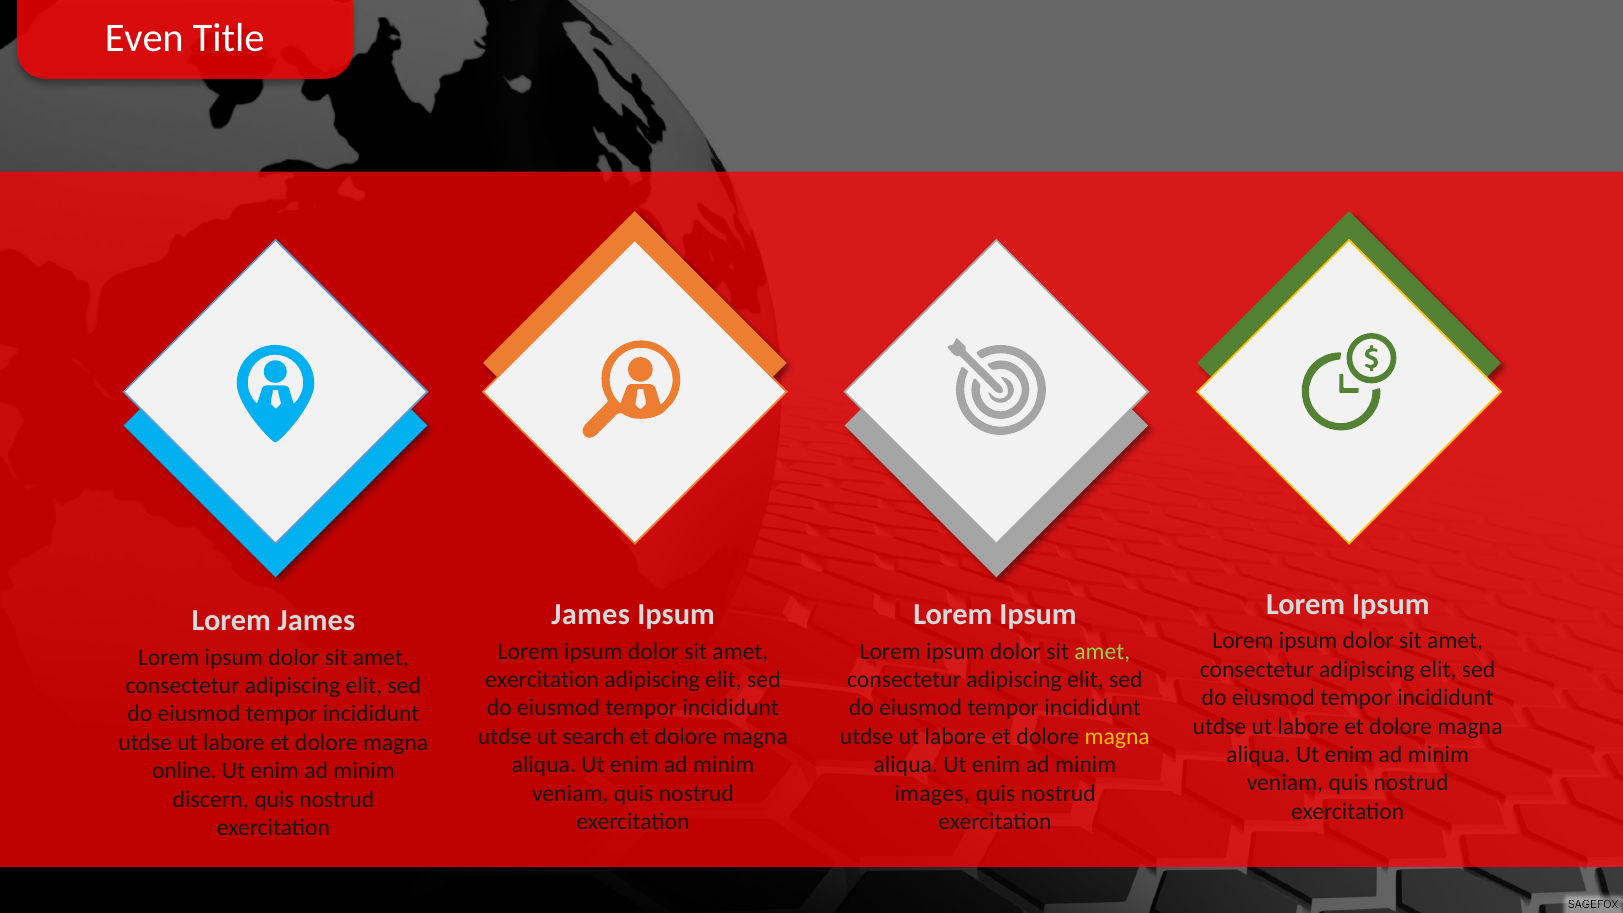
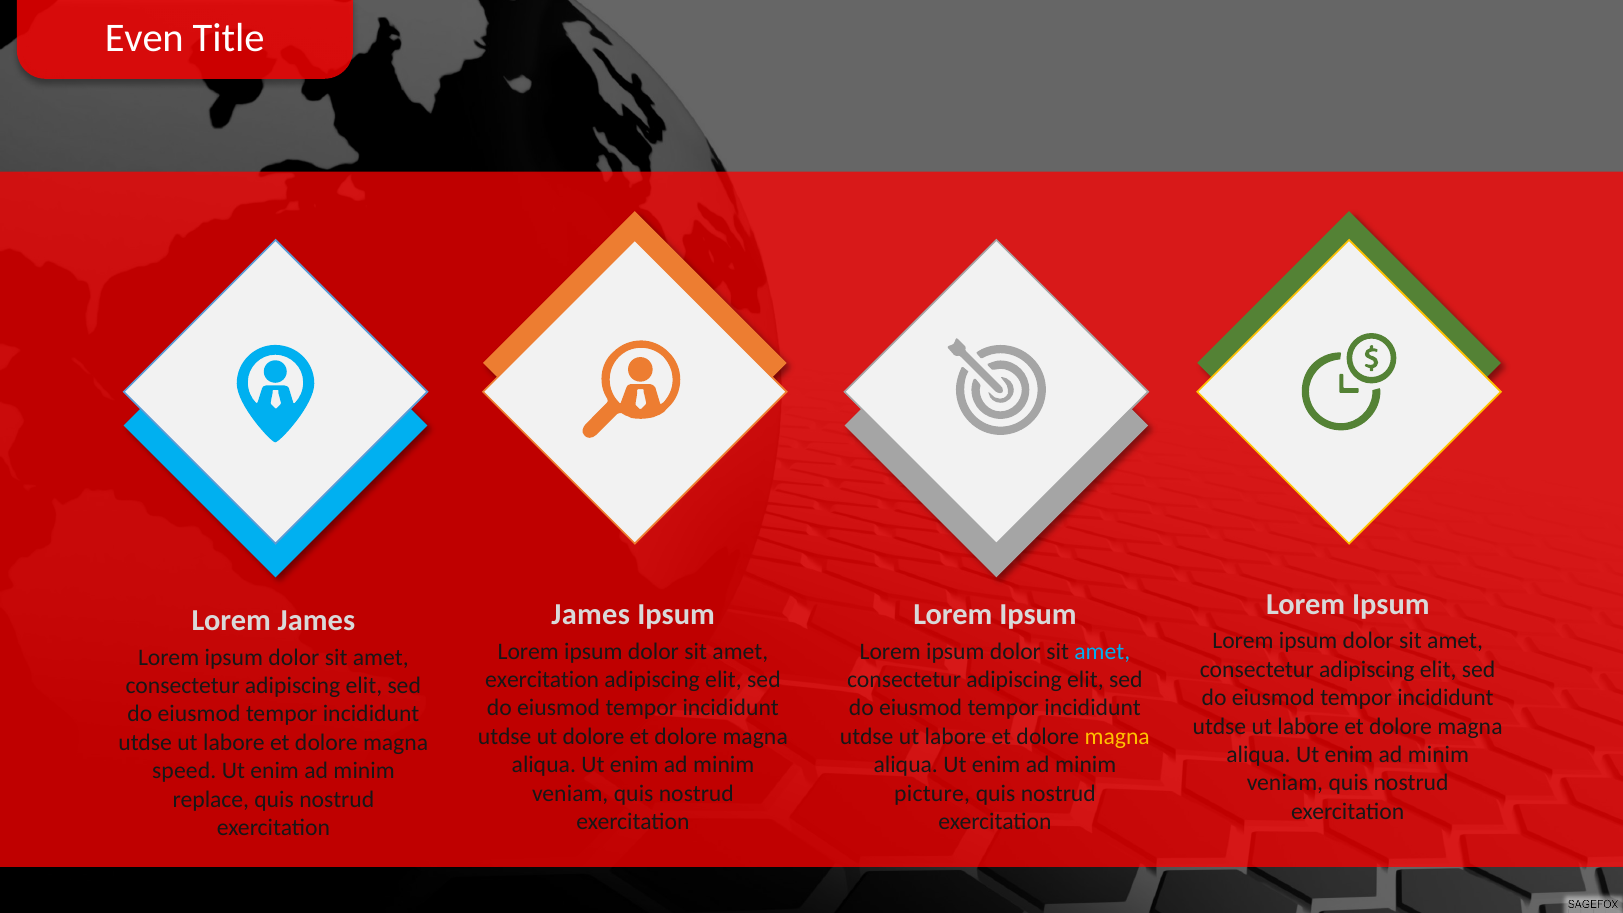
amet colour: light green -> light blue (1102, 651)
ut search: search -> dolore (594, 736)
online: online -> speed (184, 771)
images: images -> picture (932, 793)
discern: discern -> replace (211, 799)
